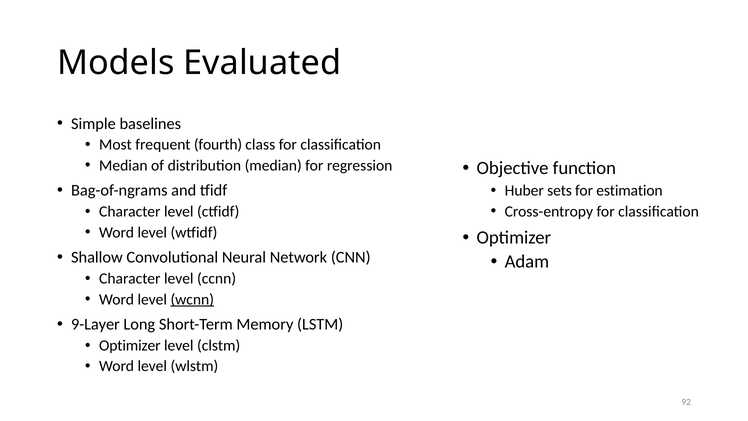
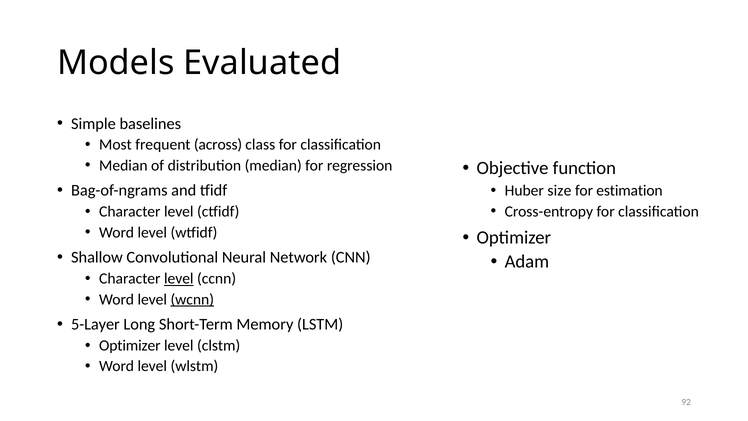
fourth: fourth -> across (218, 145)
sets: sets -> size (559, 191)
level underline: none -> present (179, 278)
9-Layer: 9-Layer -> 5-Layer (95, 324)
